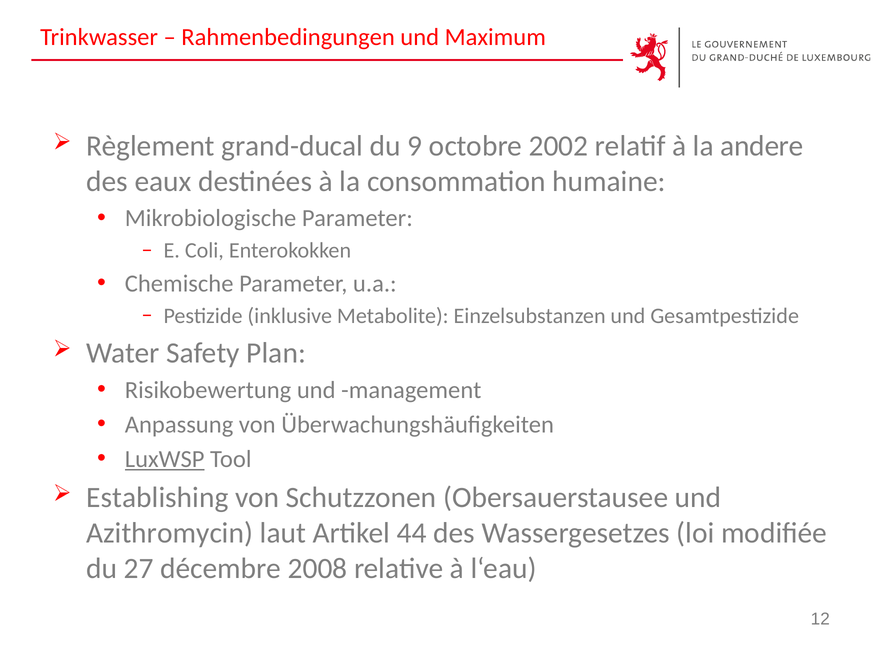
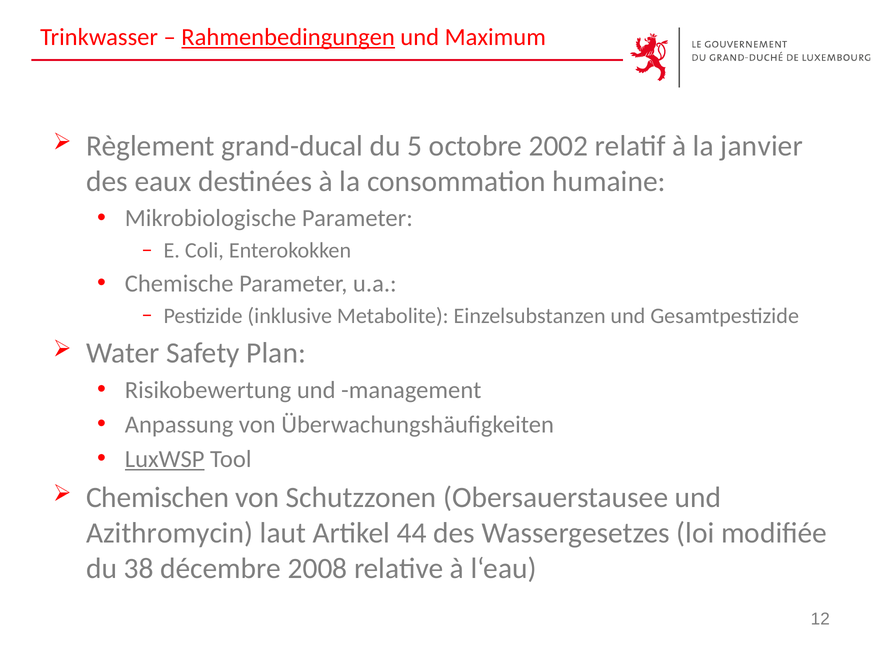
Rahmenbedingungen underline: none -> present (288, 37)
9: 9 -> 5 (415, 146)
andere: andere -> janvier (762, 146)
Establishing: Establishing -> Chemischen (158, 498)
27: 27 -> 38 (139, 568)
